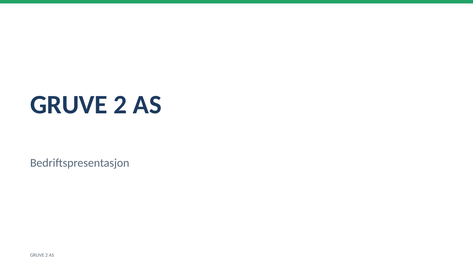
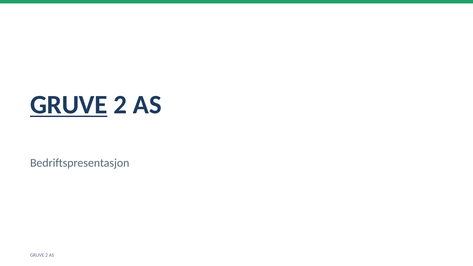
GRUVE underline: none -> present (69, 105)
